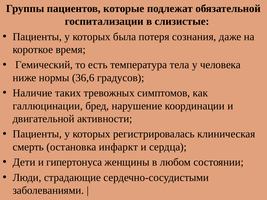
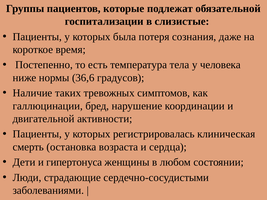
Гемический: Гемический -> Постепенно (44, 65)
инфаркт: инфаркт -> возраста (119, 147)
